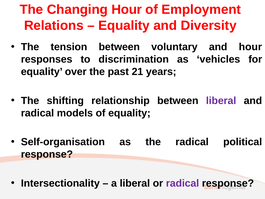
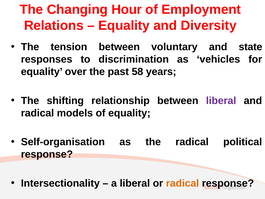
and hour: hour -> state (250, 47)
21: 21 -> 58 (137, 72)
radical colour: purple -> orange (183, 183)
